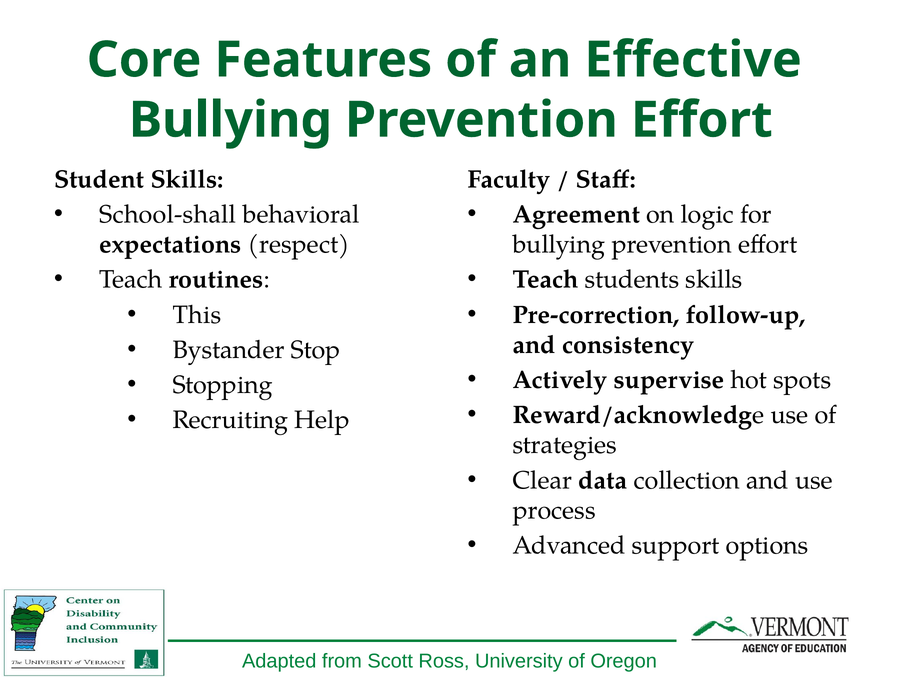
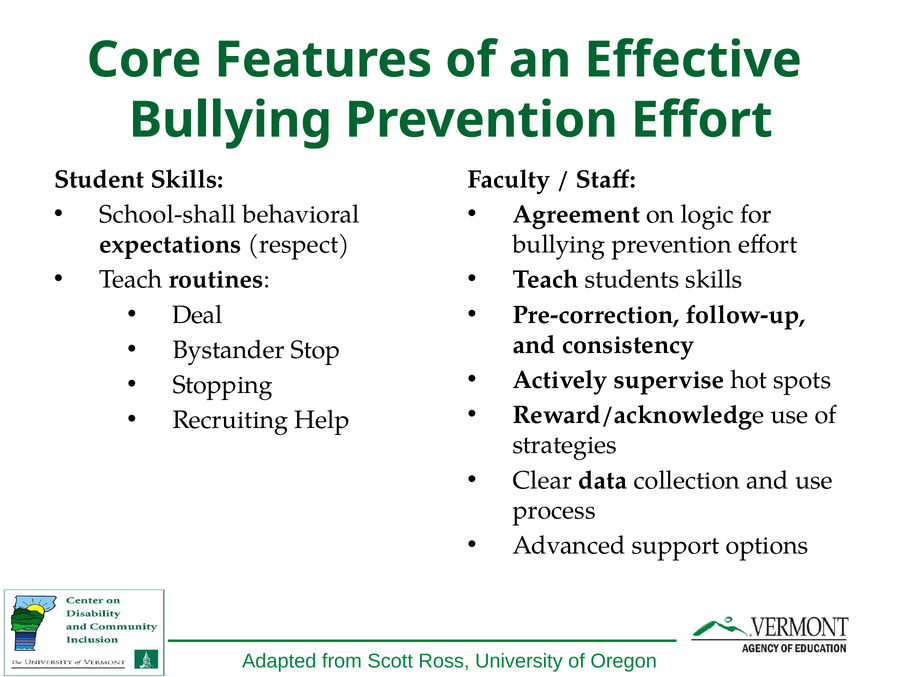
This: This -> Deal (197, 314)
